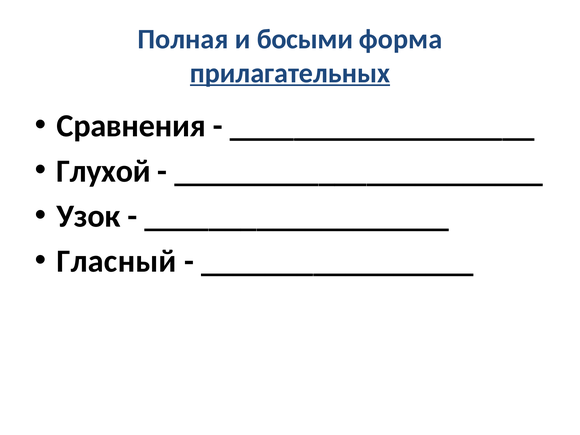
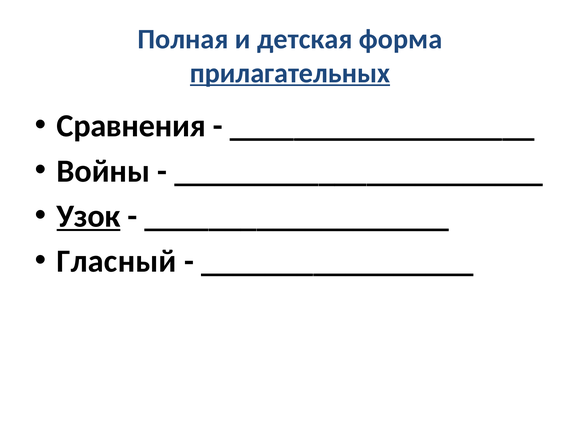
босыми: босыми -> детская (305, 39)
Глухой: Глухой -> Войны (103, 171)
Узок underline: none -> present (88, 216)
